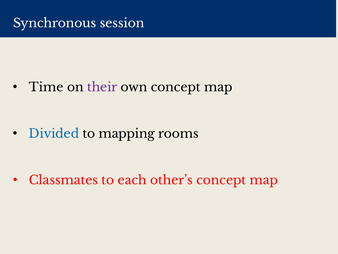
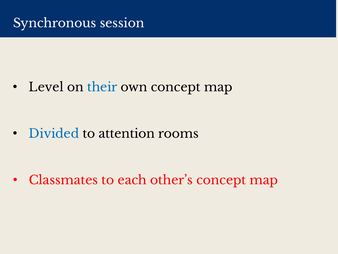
Time: Time -> Level (46, 87)
their colour: purple -> blue (102, 87)
mapping: mapping -> attention (127, 133)
